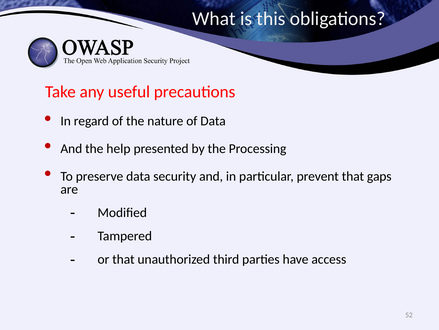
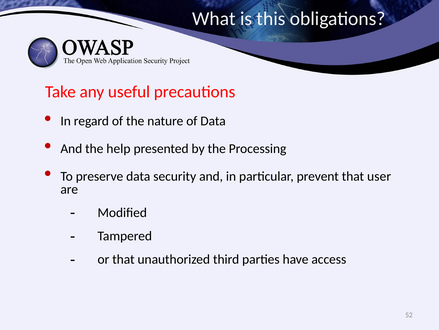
gaps: gaps -> user (379, 176)
